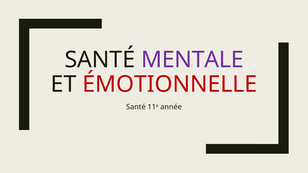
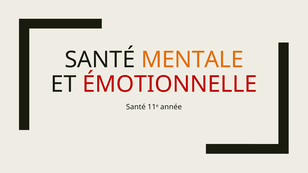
MENTALE colour: purple -> orange (192, 60)
